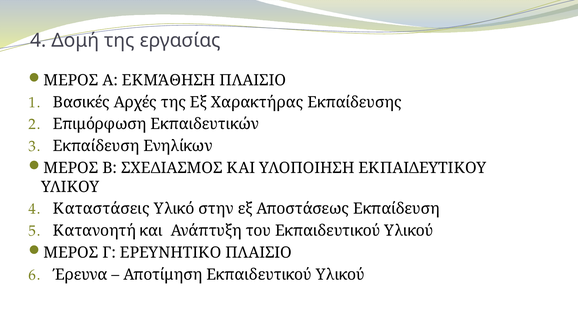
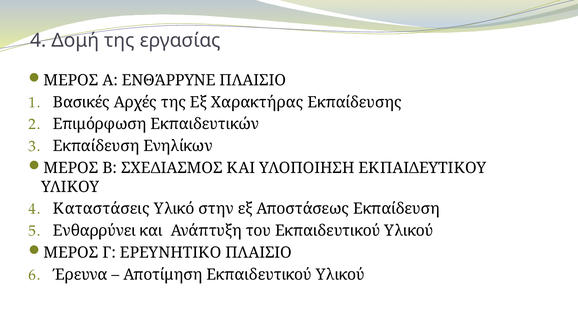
ΕΚΜΆΘΗΣΗ: ΕΚΜΆΘΗΣΗ -> ΕΝΘΆΡΡΥΝΕ (169, 80)
Κατανοητή: Κατανοητή -> Ενθαρρύνει (94, 231)
